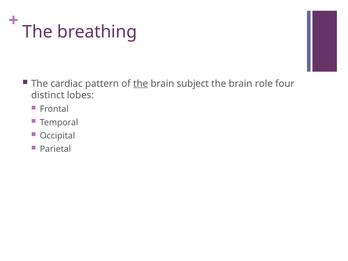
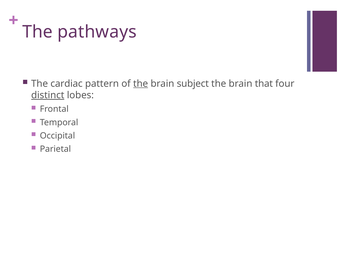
breathing: breathing -> pathways (97, 32)
role: role -> that (264, 84)
distinct underline: none -> present (48, 95)
